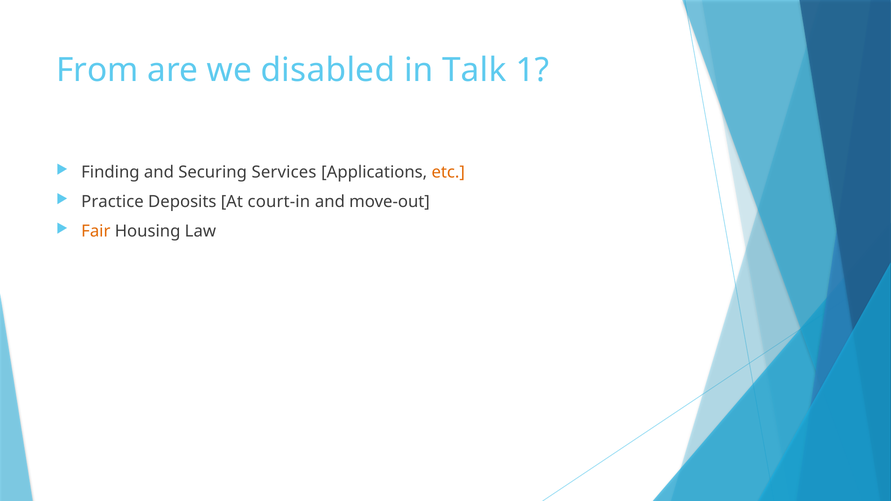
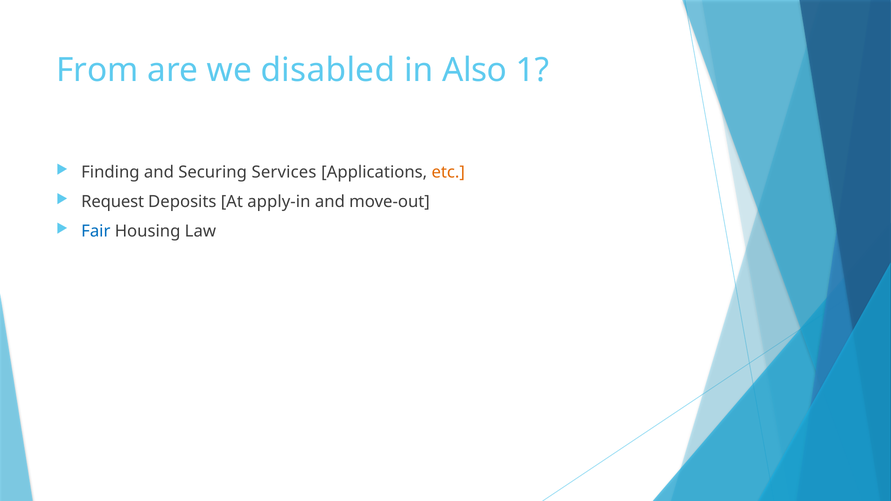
Talk: Talk -> Also (475, 70)
Practice: Practice -> Request (113, 202)
court-in: court-in -> apply-in (279, 202)
Fair colour: orange -> blue (96, 231)
